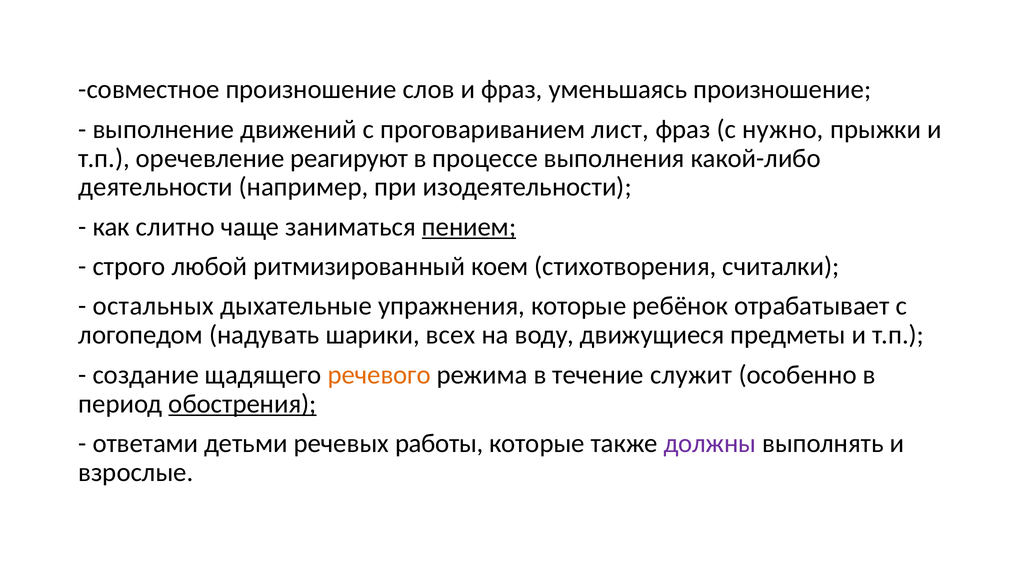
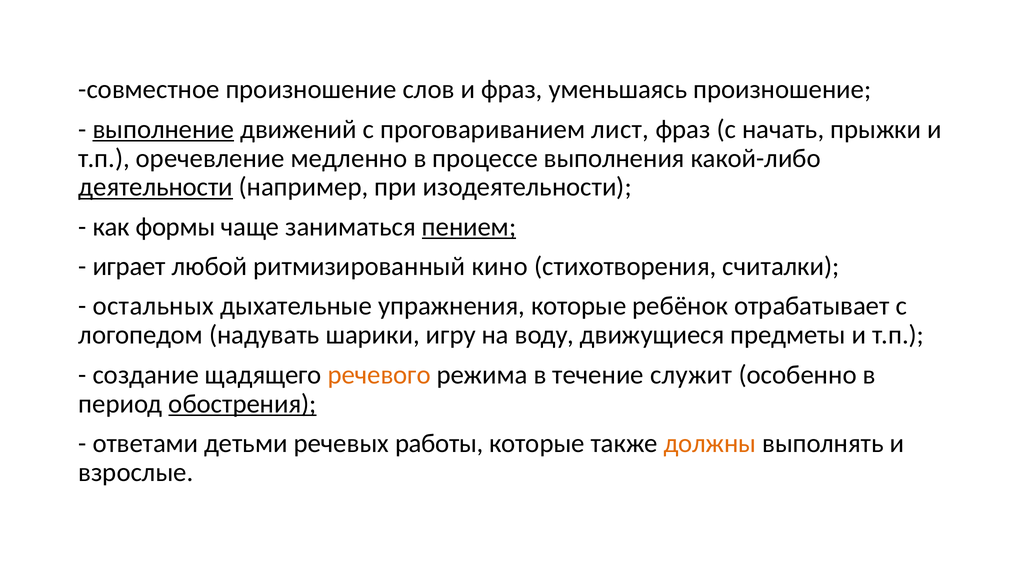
выполнение underline: none -> present (163, 129)
нужно: нужно -> начать (783, 129)
реагируют: реагируют -> медленно (349, 158)
деятельности underline: none -> present (156, 187)
слитно: слитно -> формы (175, 227)
строго: строго -> играет (129, 266)
коем: коем -> кино (500, 266)
всех: всех -> игру (451, 335)
должны colour: purple -> orange (710, 443)
